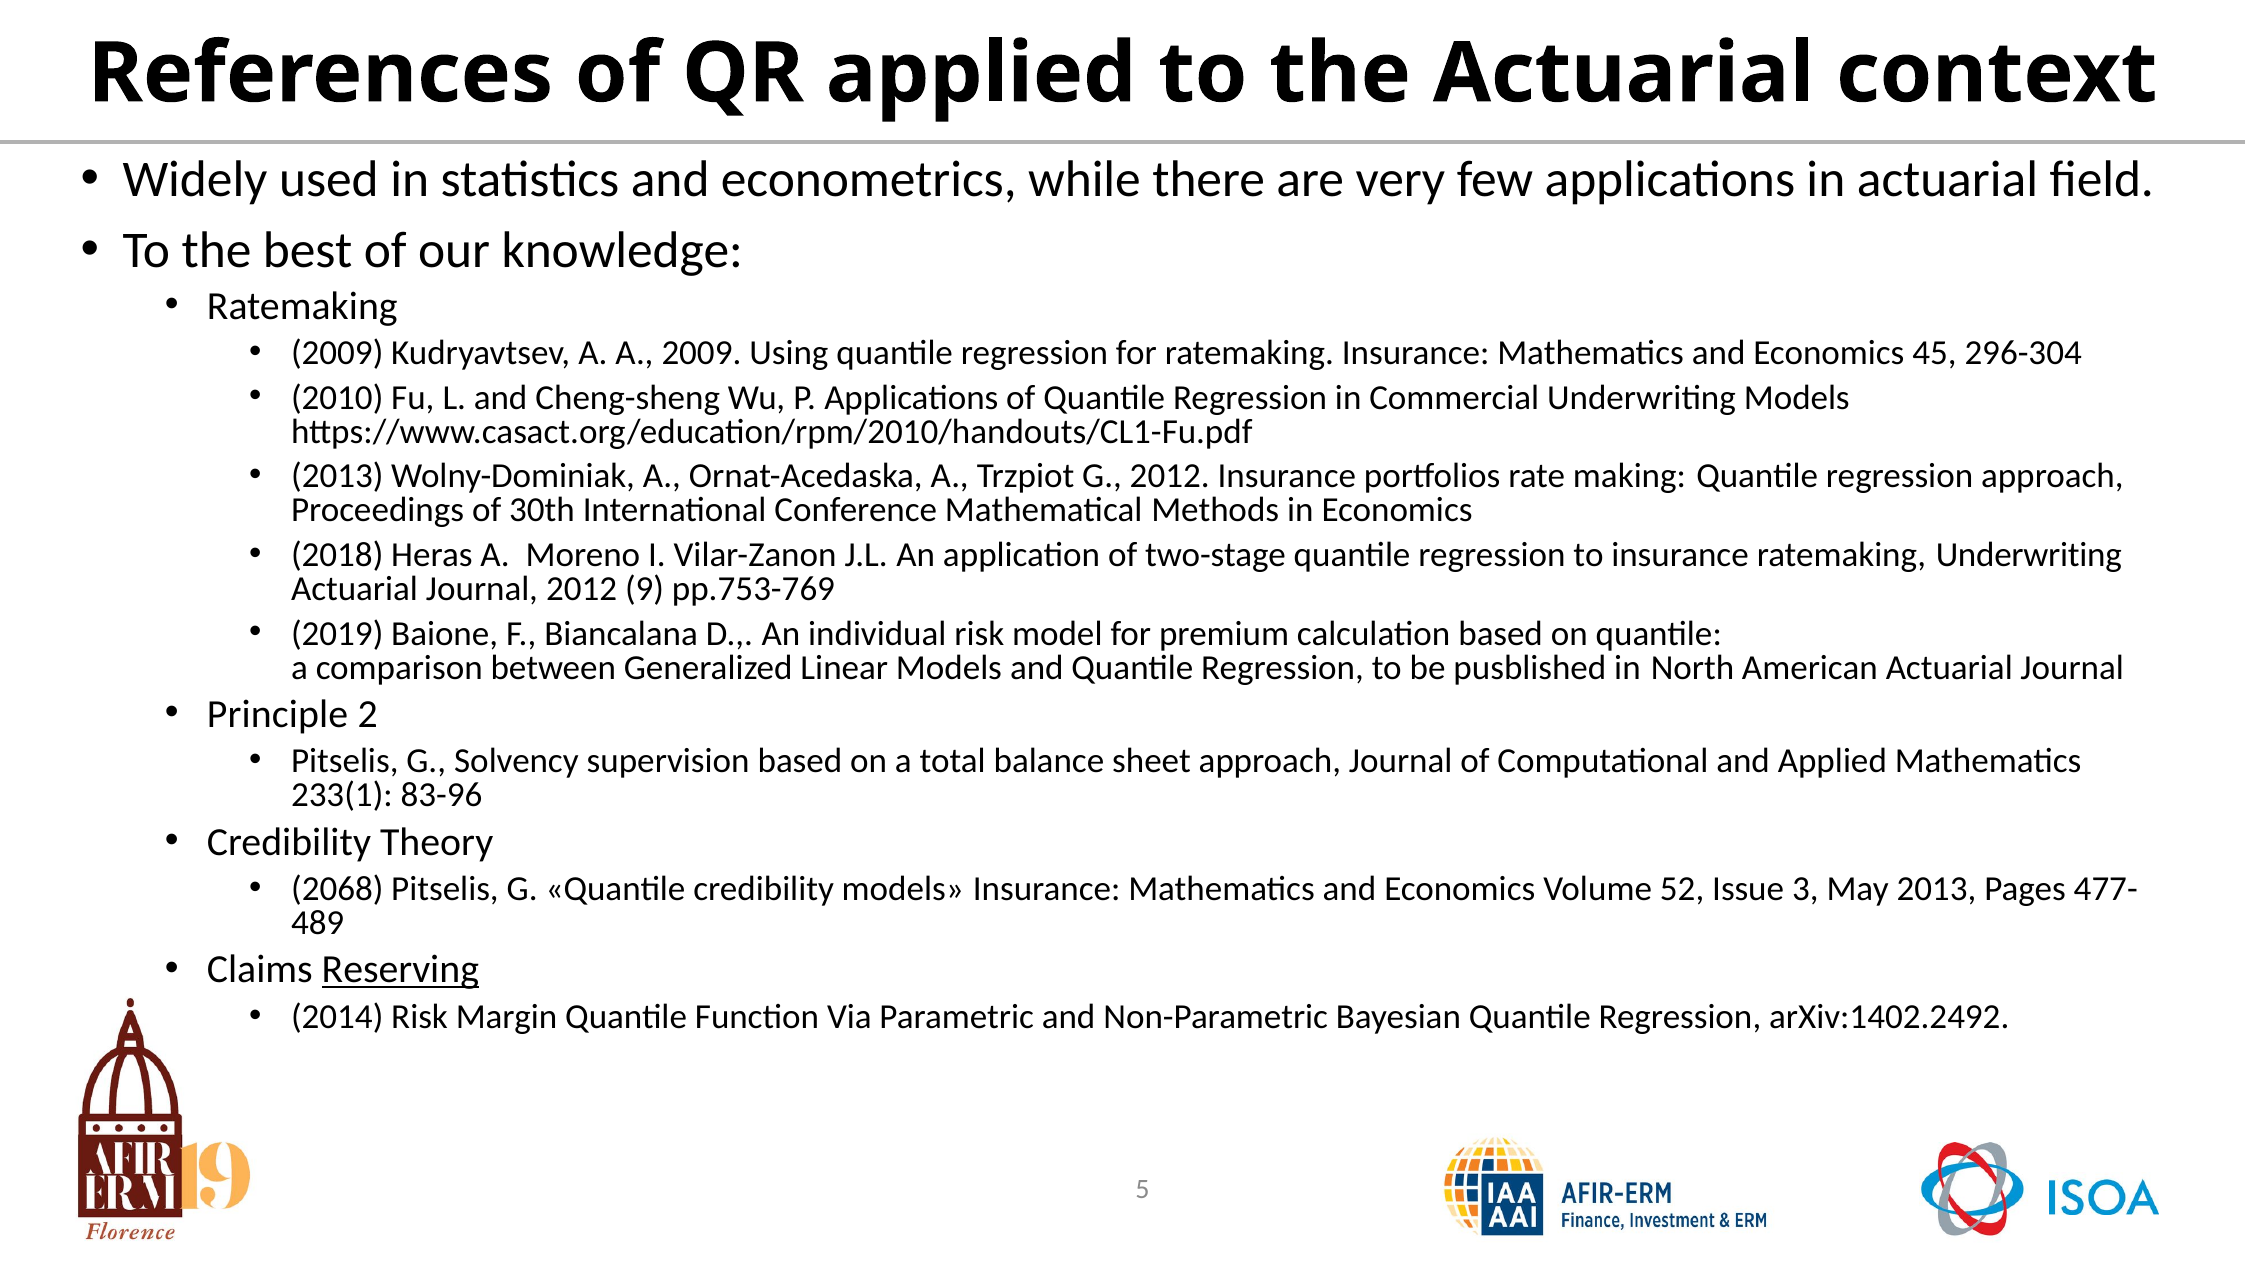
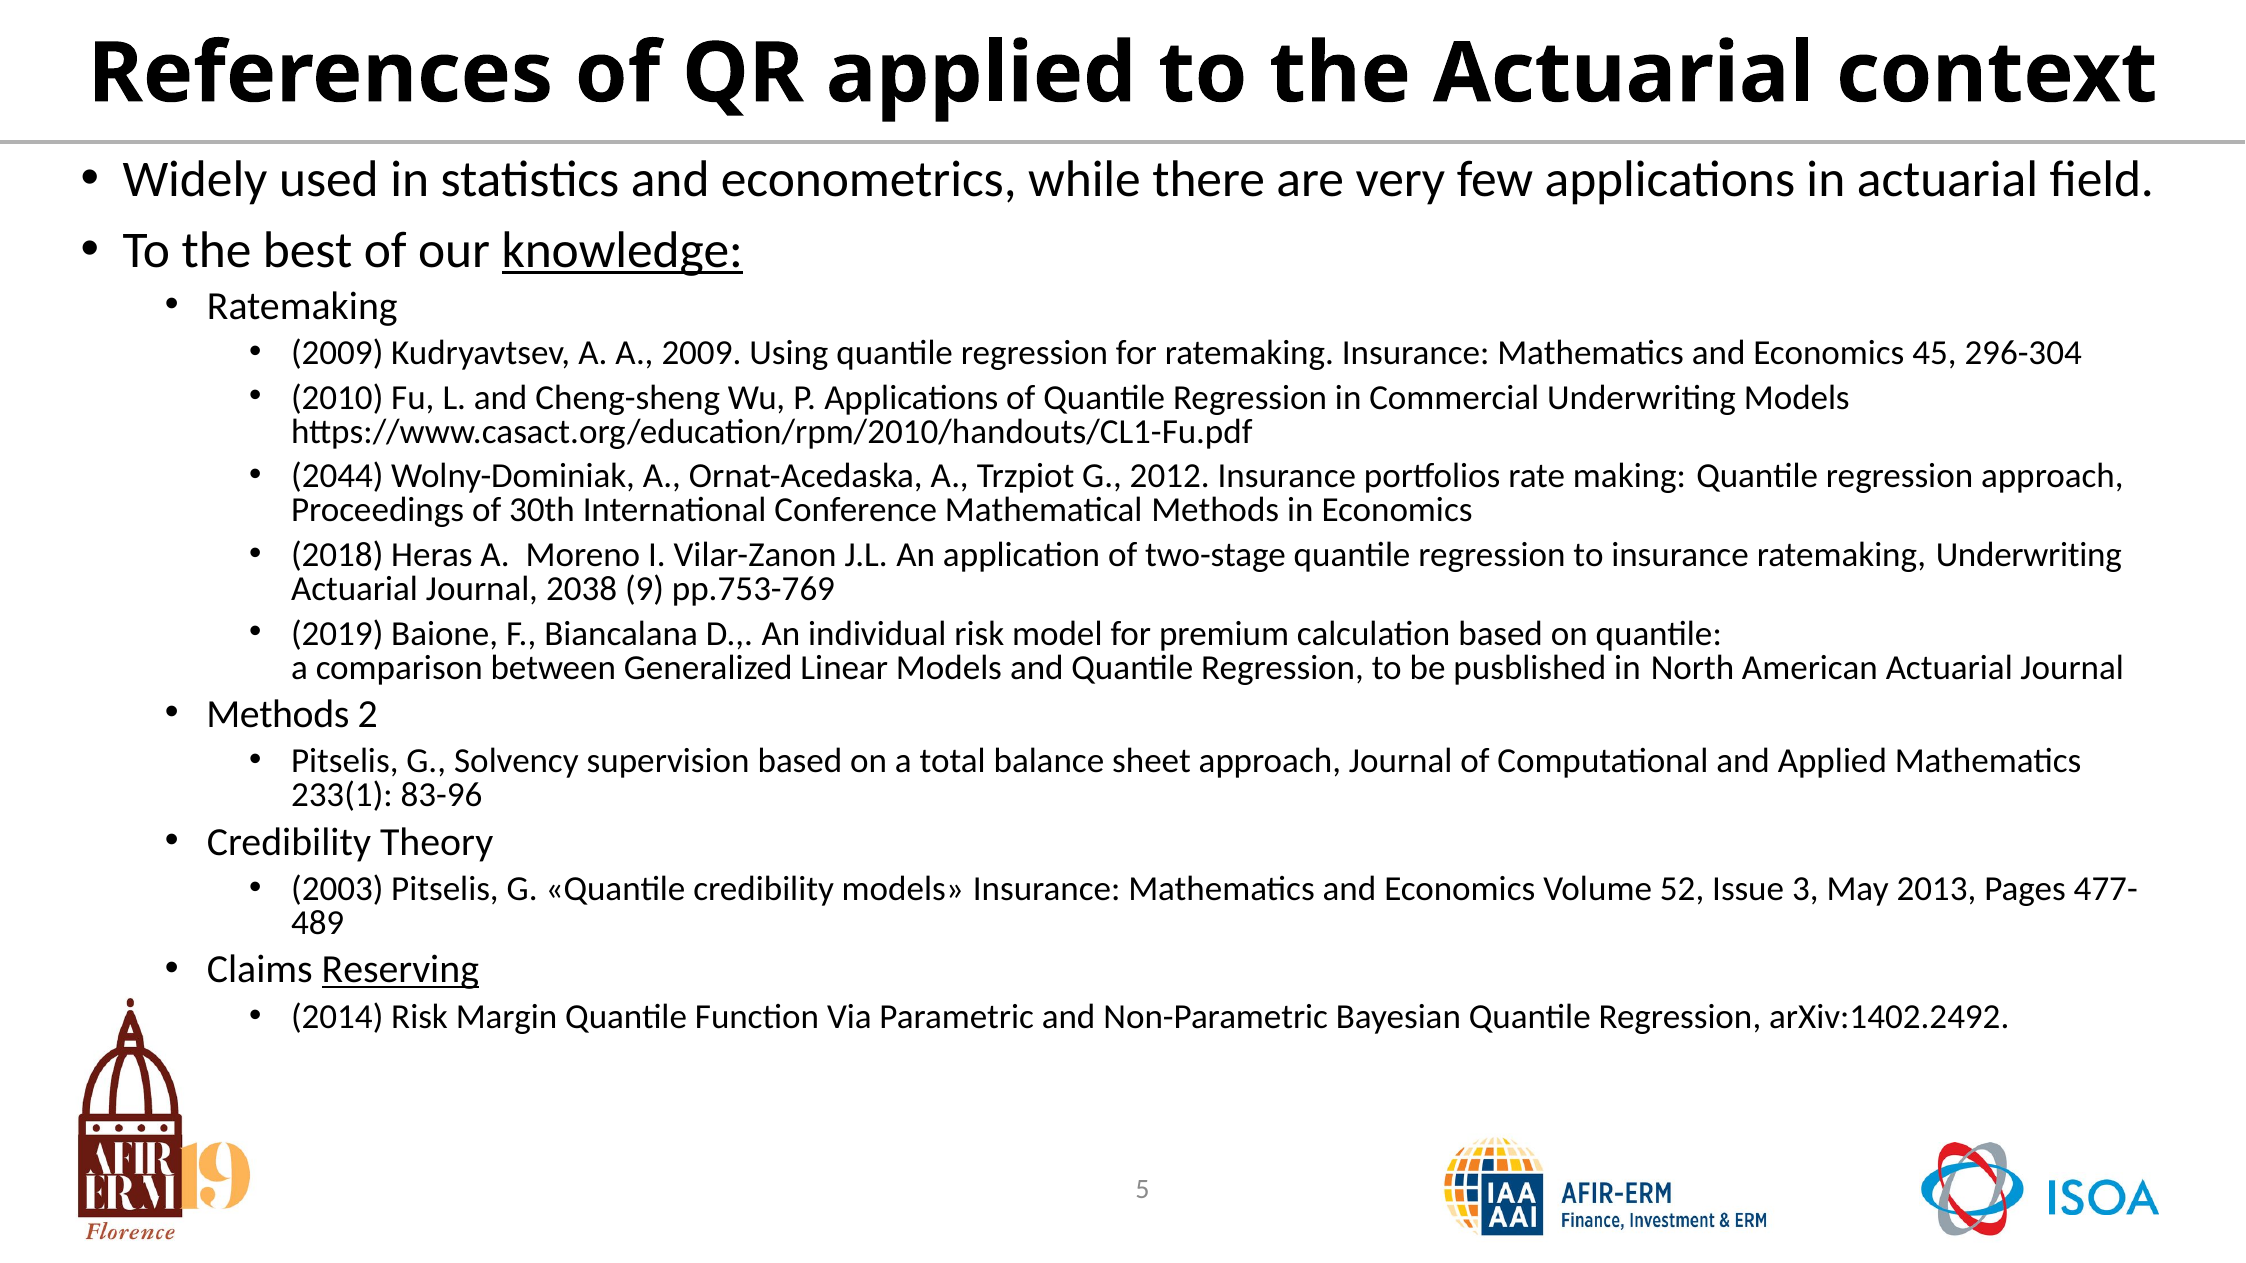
knowledge underline: none -> present (622, 251)
2013: 2013 -> 2044 (337, 476)
Journal 2012: 2012 -> 2038 (582, 589)
Principle: Principle -> Methods (278, 715)
2068: 2068 -> 2003 (337, 889)
